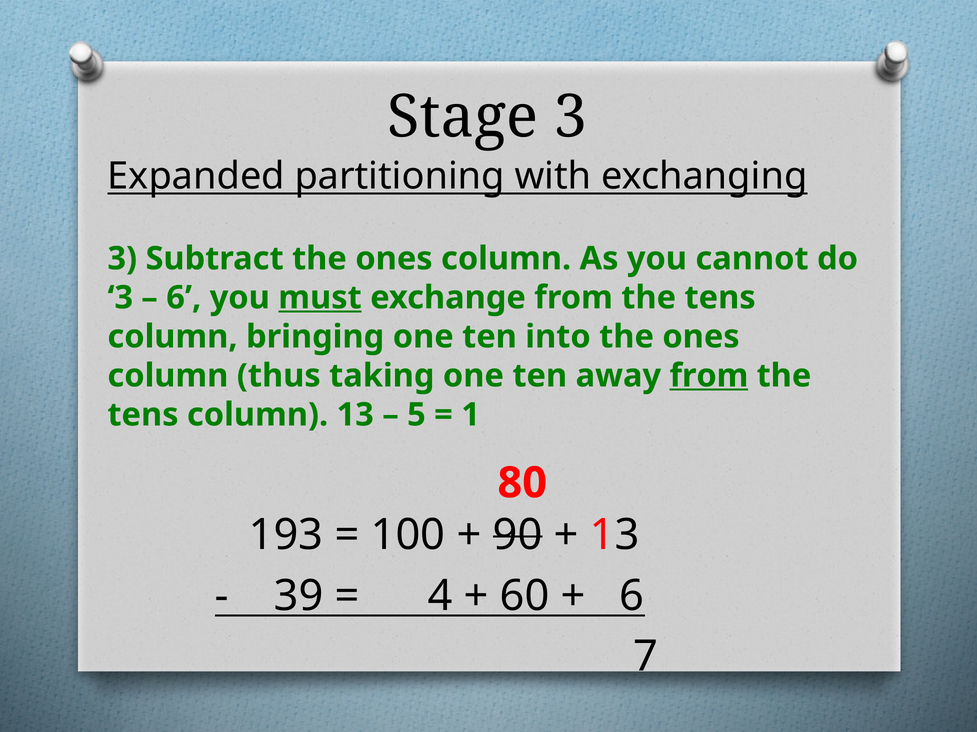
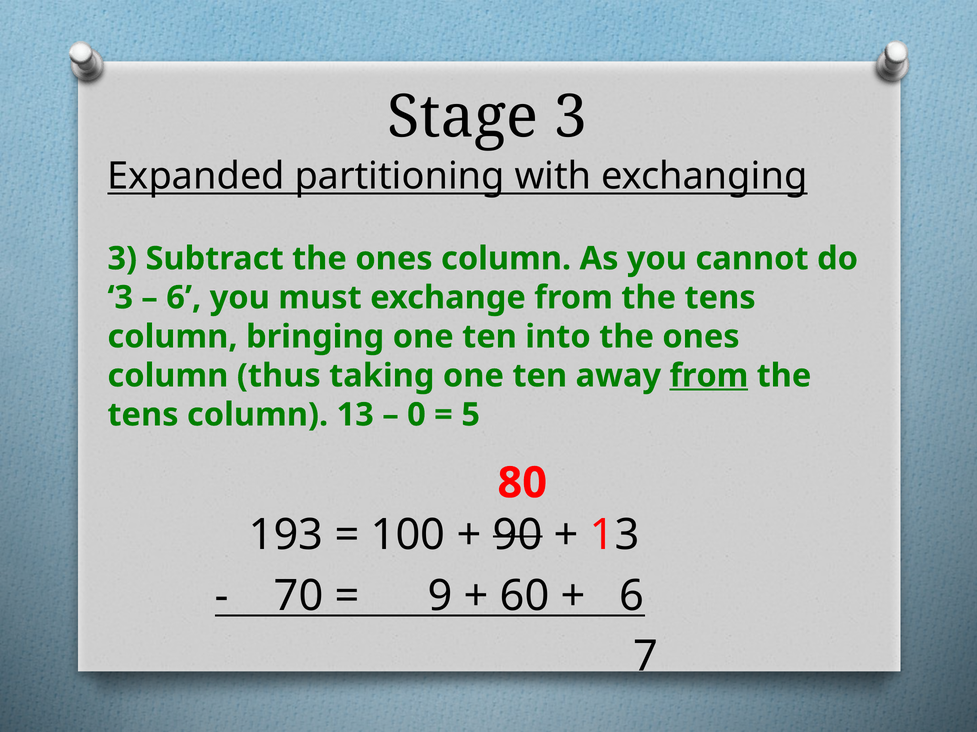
must underline: present -> none (320, 298)
5: 5 -> 0 (416, 415)
1: 1 -> 5 (471, 415)
39: 39 -> 70 (299, 596)
4: 4 -> 9 (440, 596)
